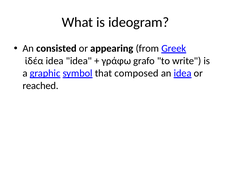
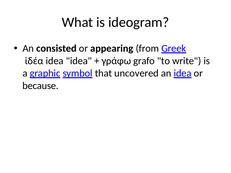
composed: composed -> uncovered (137, 73)
reached: reached -> because (41, 86)
